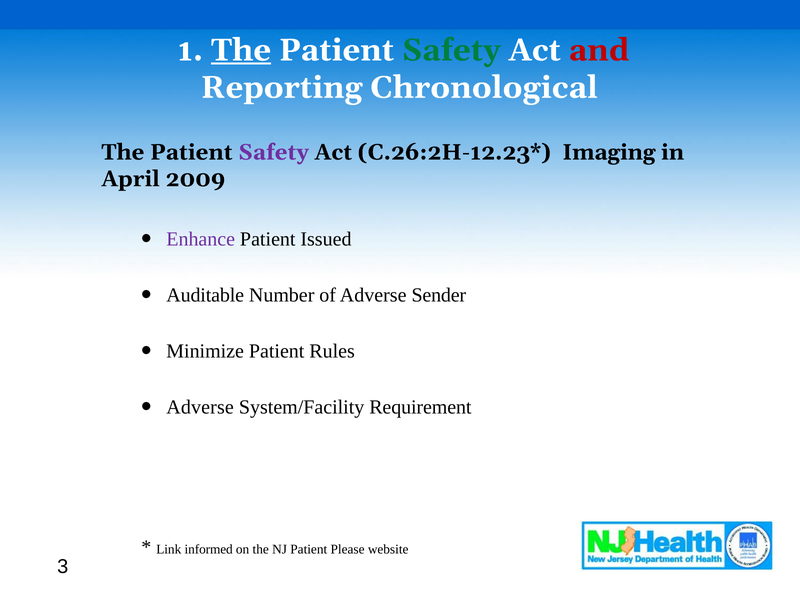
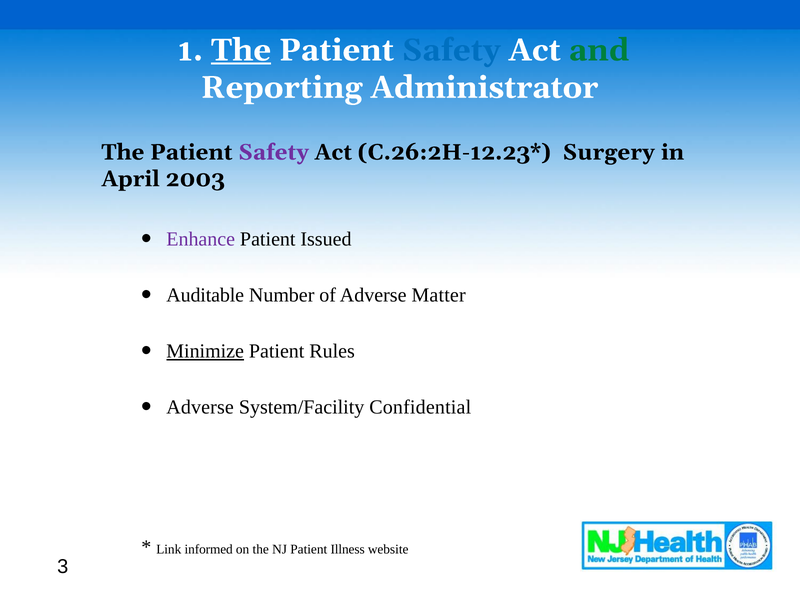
Safety colour: green -> blue (451, 50)
and colour: red -> green (599, 50)
Chronological: Chronological -> Administrator (484, 87)
Imaging: Imaging -> Surgery (609, 152)
2009: 2009 -> 2003 (195, 179)
Sender: Sender -> Matter (439, 295)
Minimize underline: none -> present (205, 351)
Requirement: Requirement -> Confidential (420, 407)
Please: Please -> Illness (348, 549)
